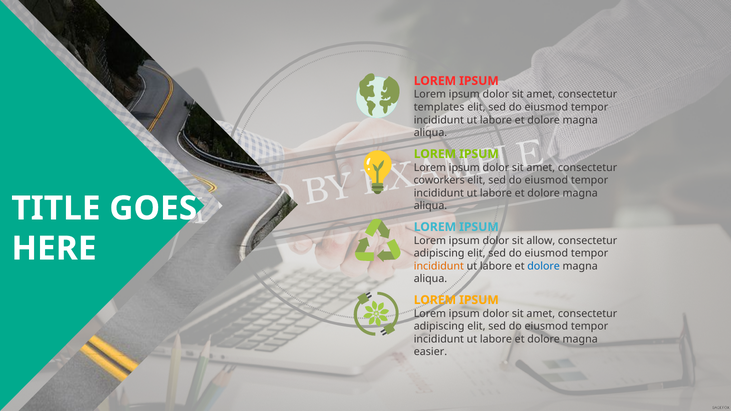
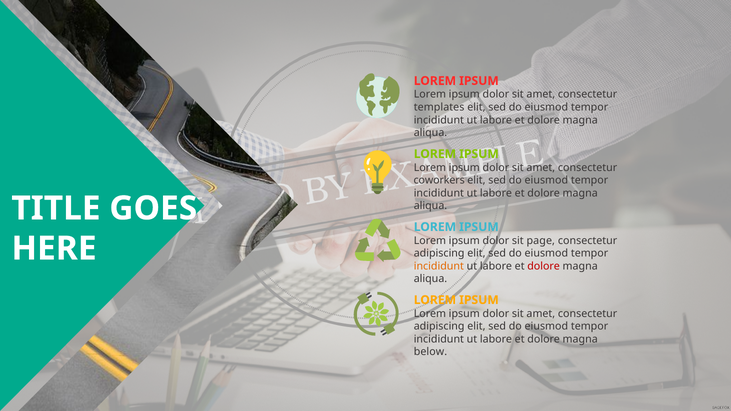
allow: allow -> page (541, 241)
dolore colour: blue -> red (544, 266)
easier: easier -> below (430, 352)
